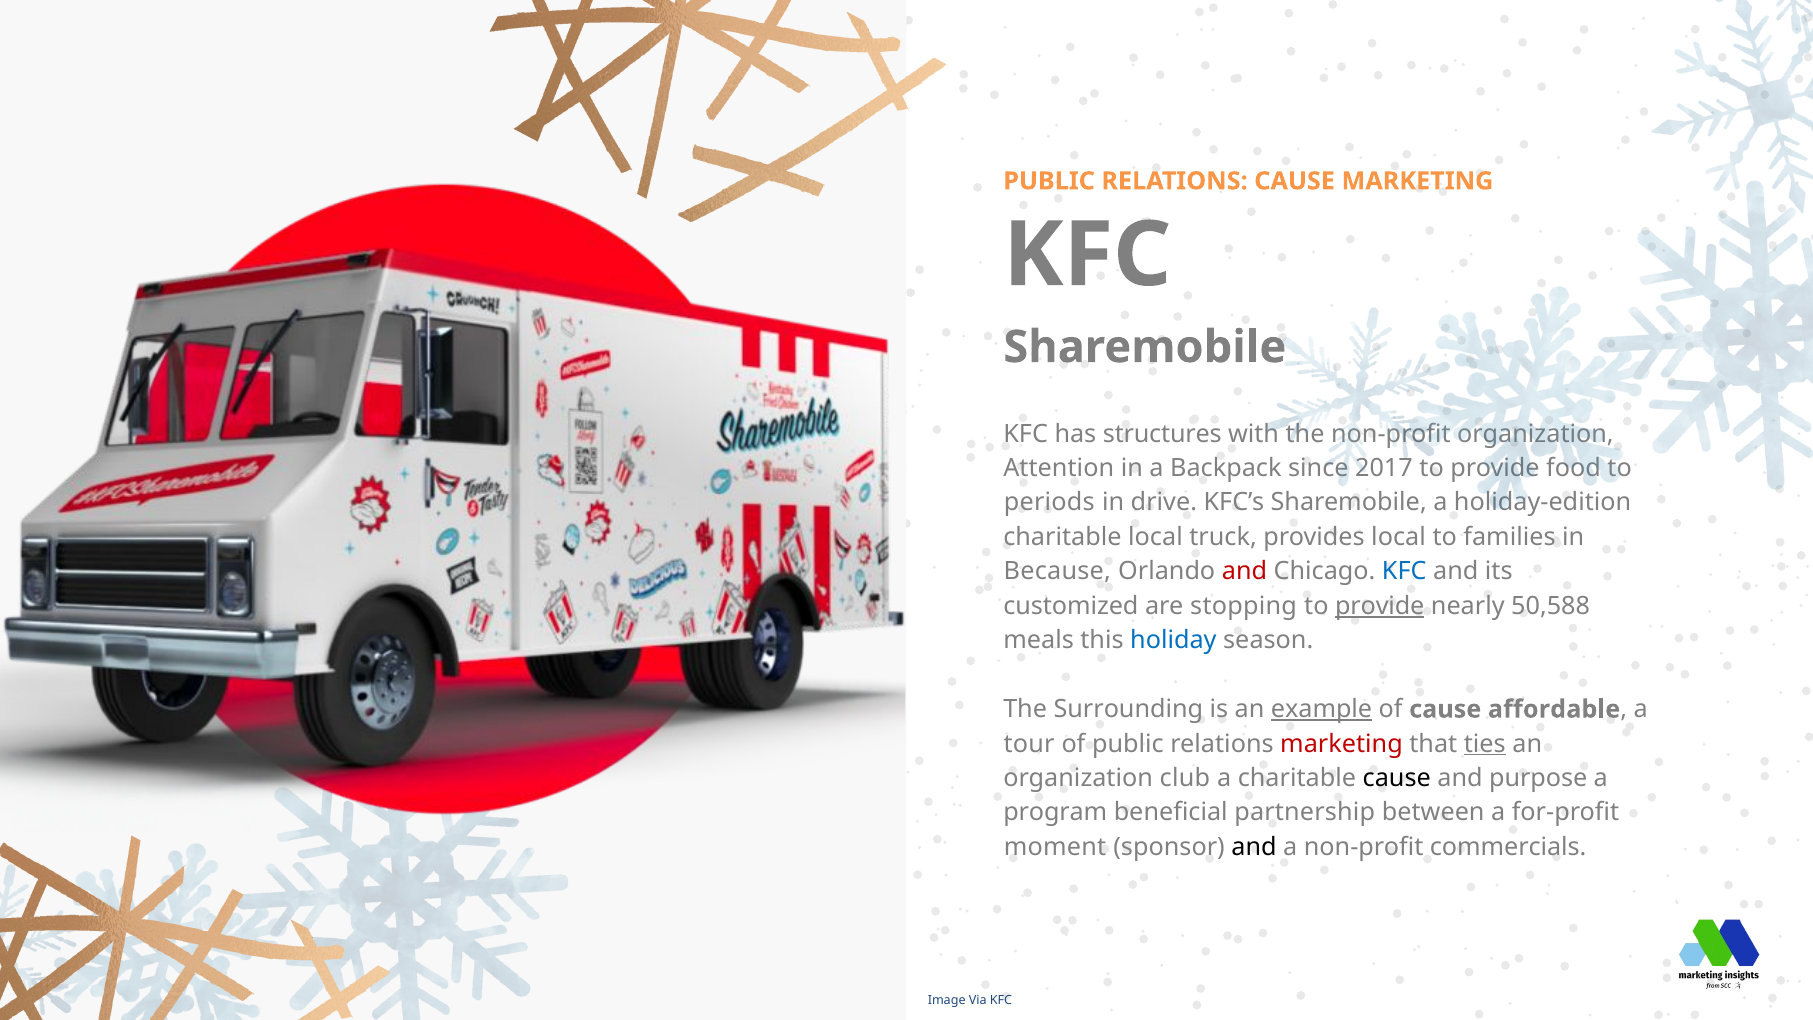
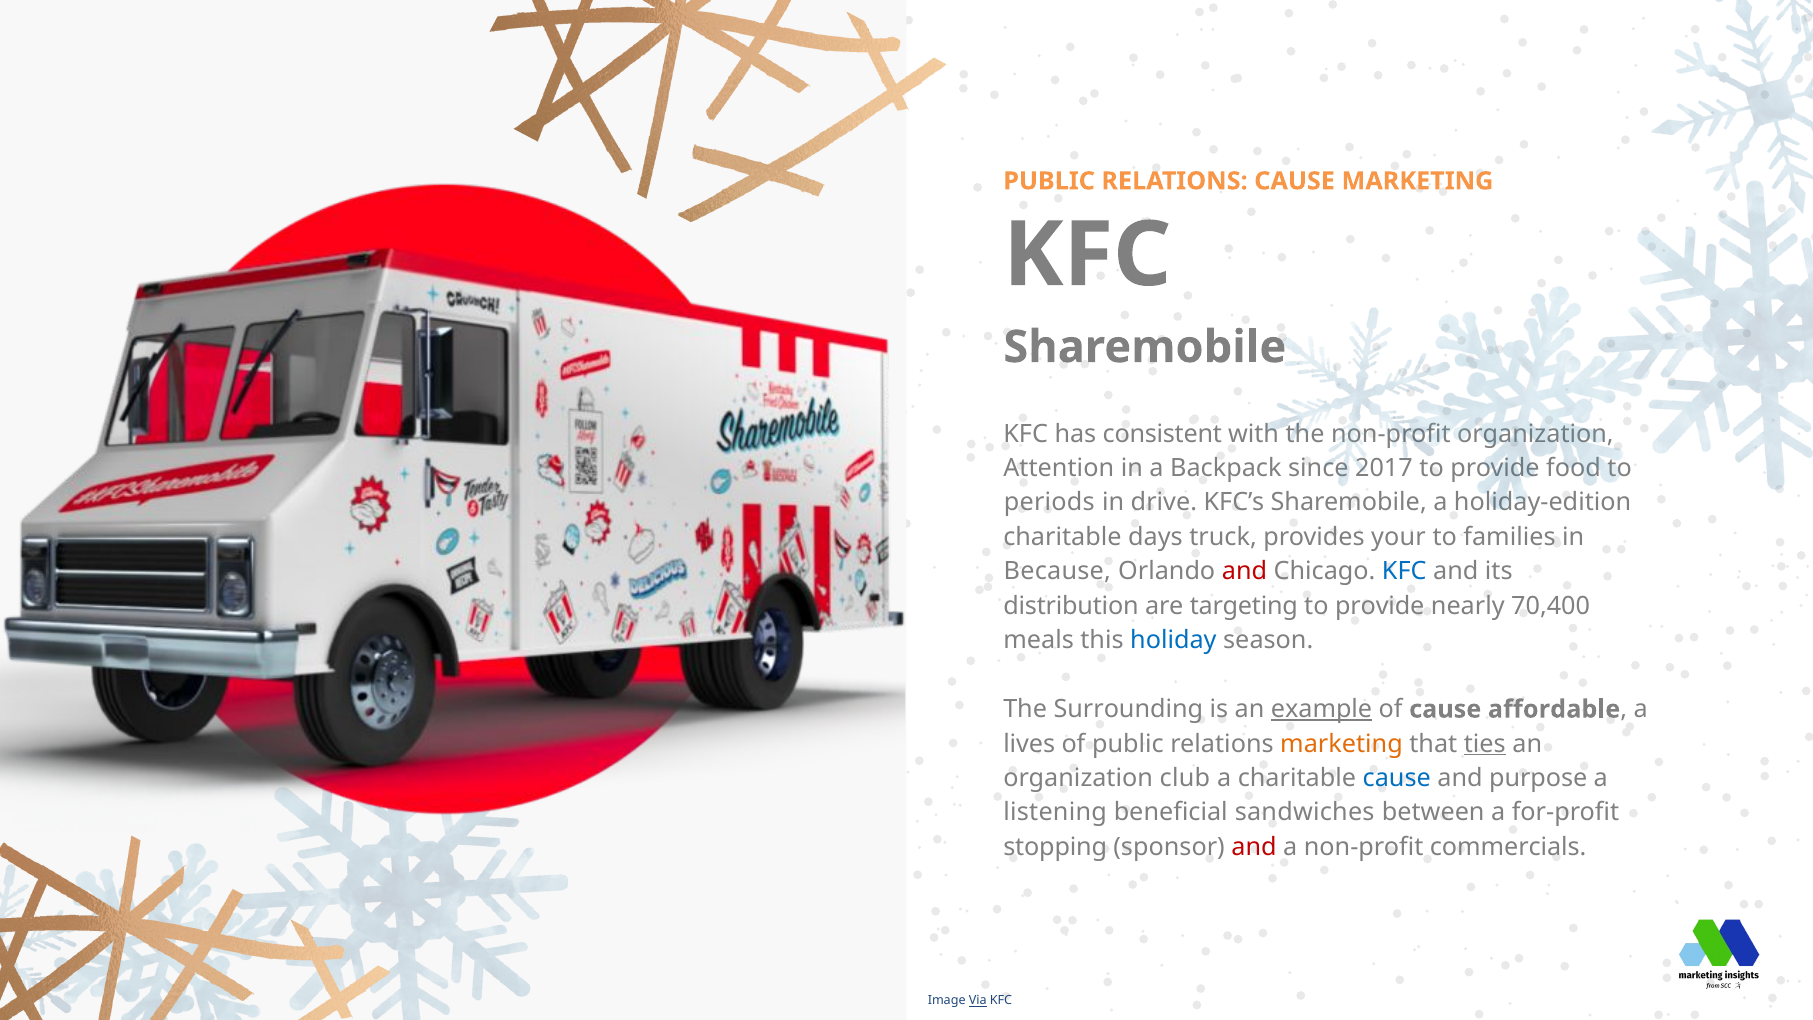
structures: structures -> consistent (1162, 434)
charitable local: local -> days (1155, 537)
provides local: local -> your (1399, 537)
customized: customized -> distribution (1071, 606)
stopping: stopping -> targeting (1244, 606)
provide underline: present -> none (1380, 606)
50,588: 50,588 -> 70,400 (1551, 606)
tour: tour -> lives (1029, 744)
marketing colour: red -> orange (1342, 744)
cause colour: black -> blue (1397, 778)
program: program -> listening (1055, 812)
partnership: partnership -> sandwiches (1305, 812)
moment: moment -> stopping (1055, 847)
and colour: black -> red (1254, 847)
Via underline: none -> present (978, 1001)
